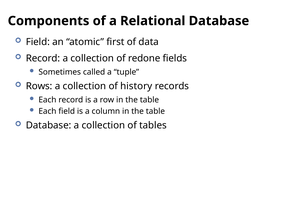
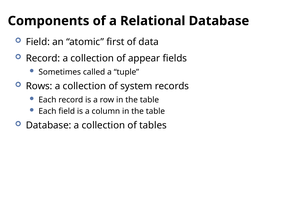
redone: redone -> appear (144, 58)
history: history -> system (136, 86)
